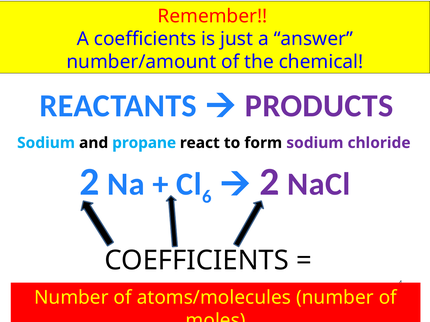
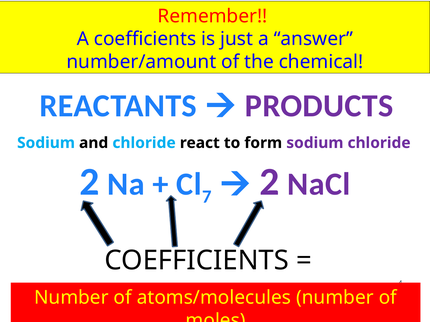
and propane: propane -> chloride (144, 143)
6: 6 -> 7 (207, 197)
